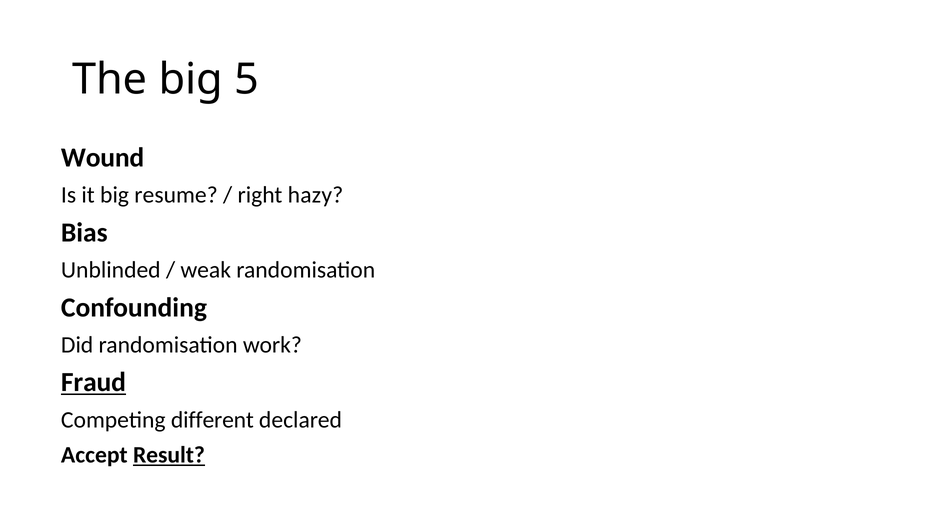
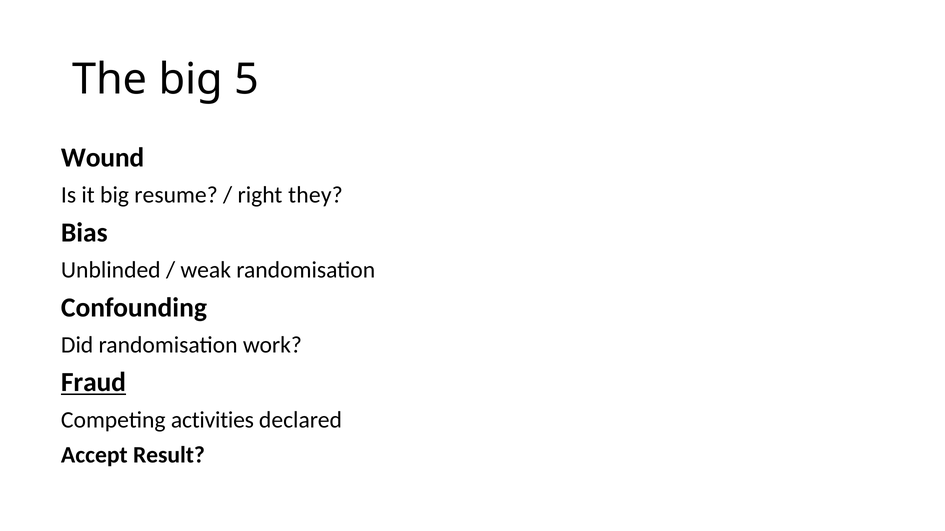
hazy: hazy -> they (315, 195)
different: different -> activities (212, 420)
Result underline: present -> none (169, 456)
